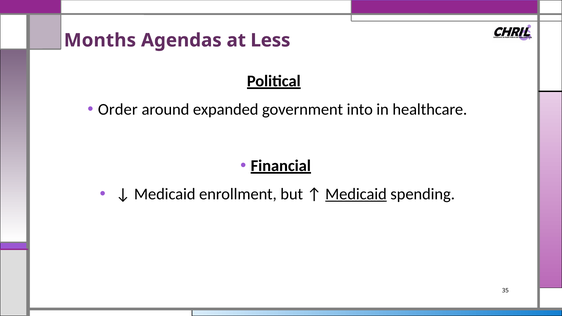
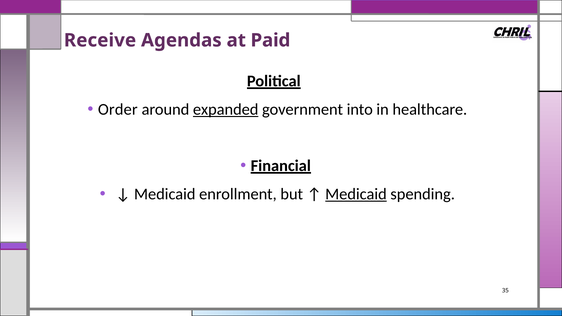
Months: Months -> Receive (100, 40)
Less: Less -> Paid (270, 40)
expanded underline: none -> present (226, 109)
